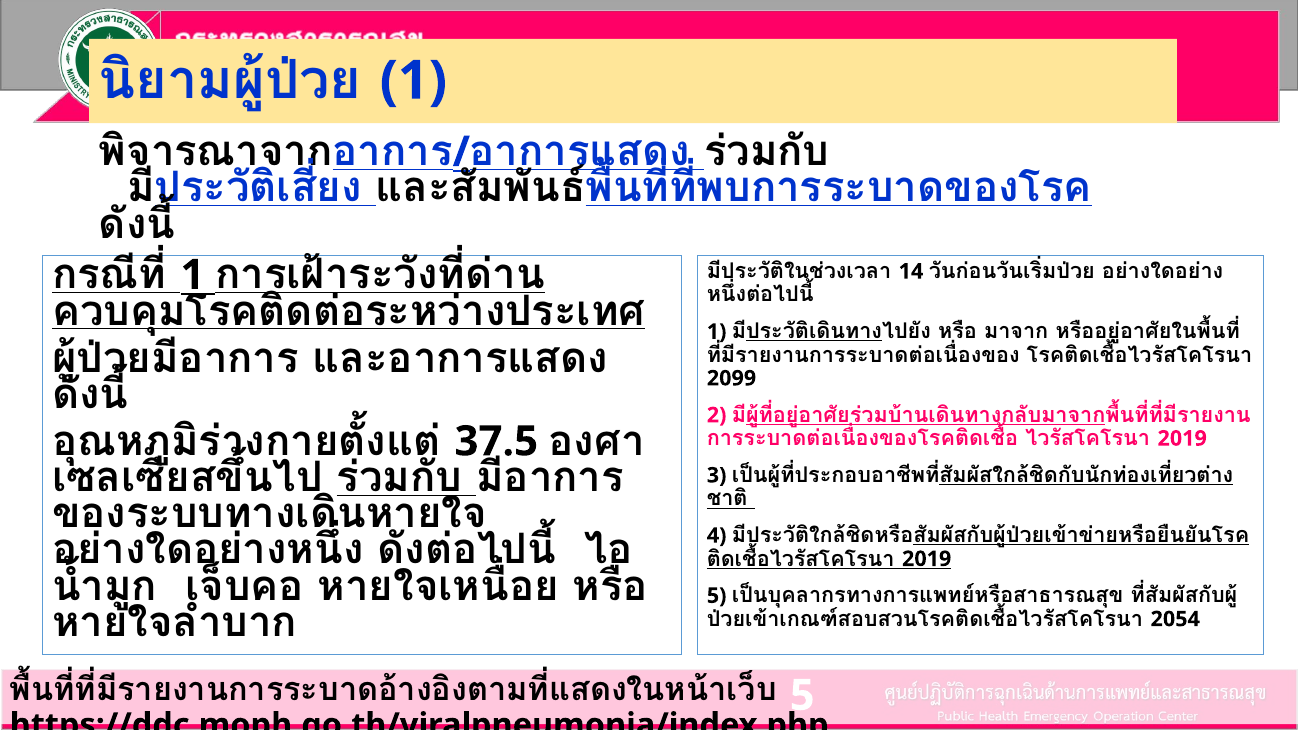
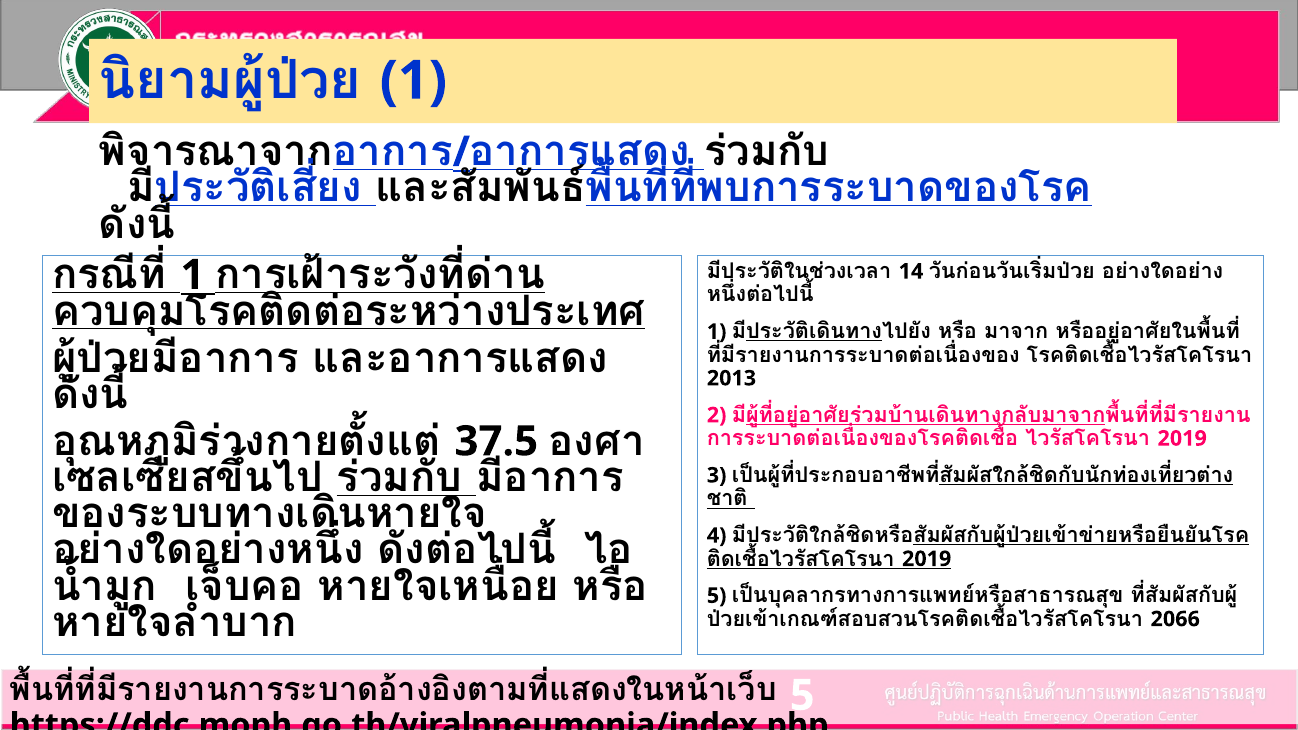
2099: 2099 -> 2013 (731, 378)
2054: 2054 -> 2066 (1175, 619)
